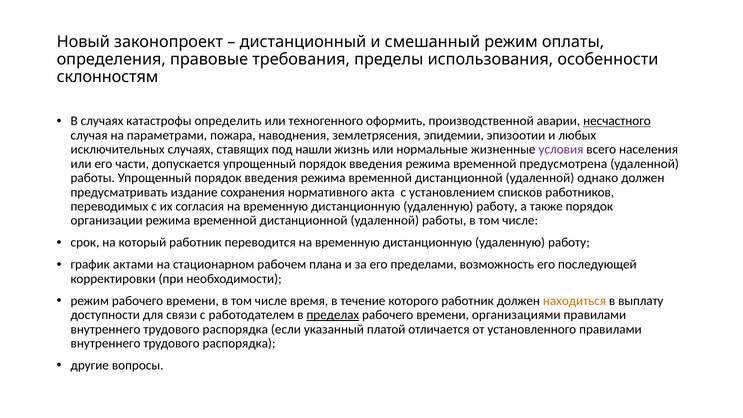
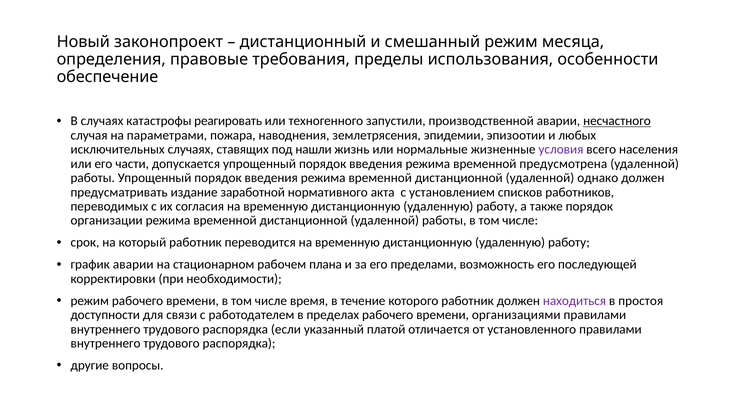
оплаты: оплаты -> месяца (573, 42)
склонностям: склонностям -> обеспечение (107, 77)
определить: определить -> реагировать (228, 121)
оформить: оформить -> запустили (396, 121)
сохранения: сохранения -> заработной (253, 192)
график актами: актами -> аварии (133, 264)
находиться colour: orange -> purple (575, 301)
выплату: выплату -> простоя (641, 301)
пределах underline: present -> none (333, 315)
